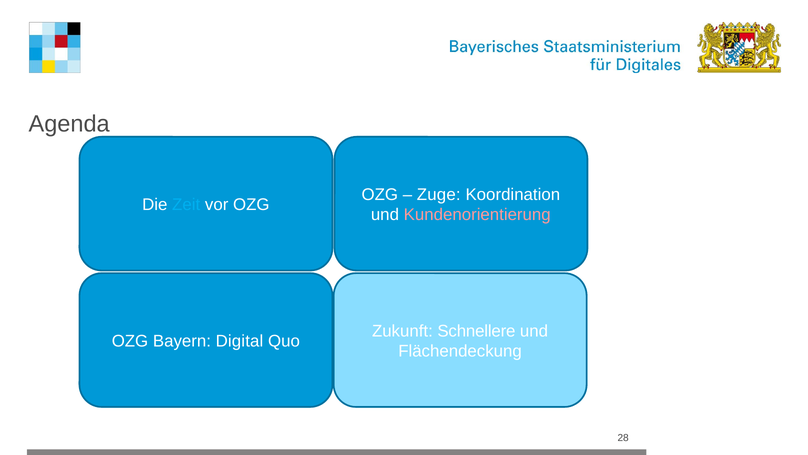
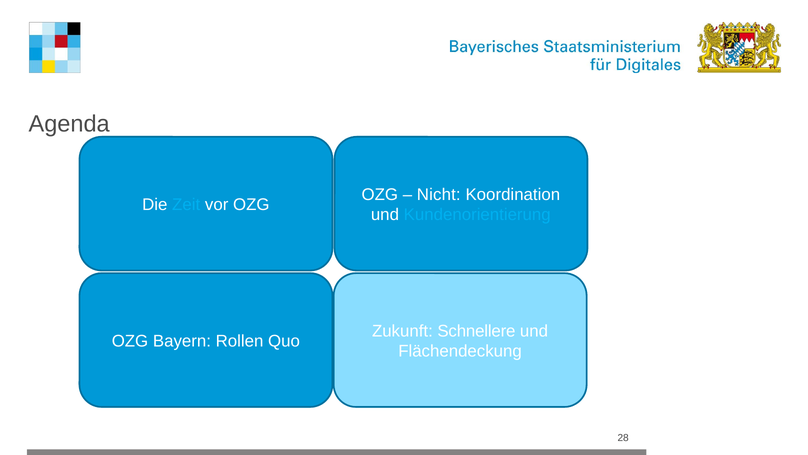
Zuge: Zuge -> Nicht (439, 194)
Kundenorientierung colour: pink -> light blue (477, 215)
Digital: Digital -> Rollen (240, 341)
